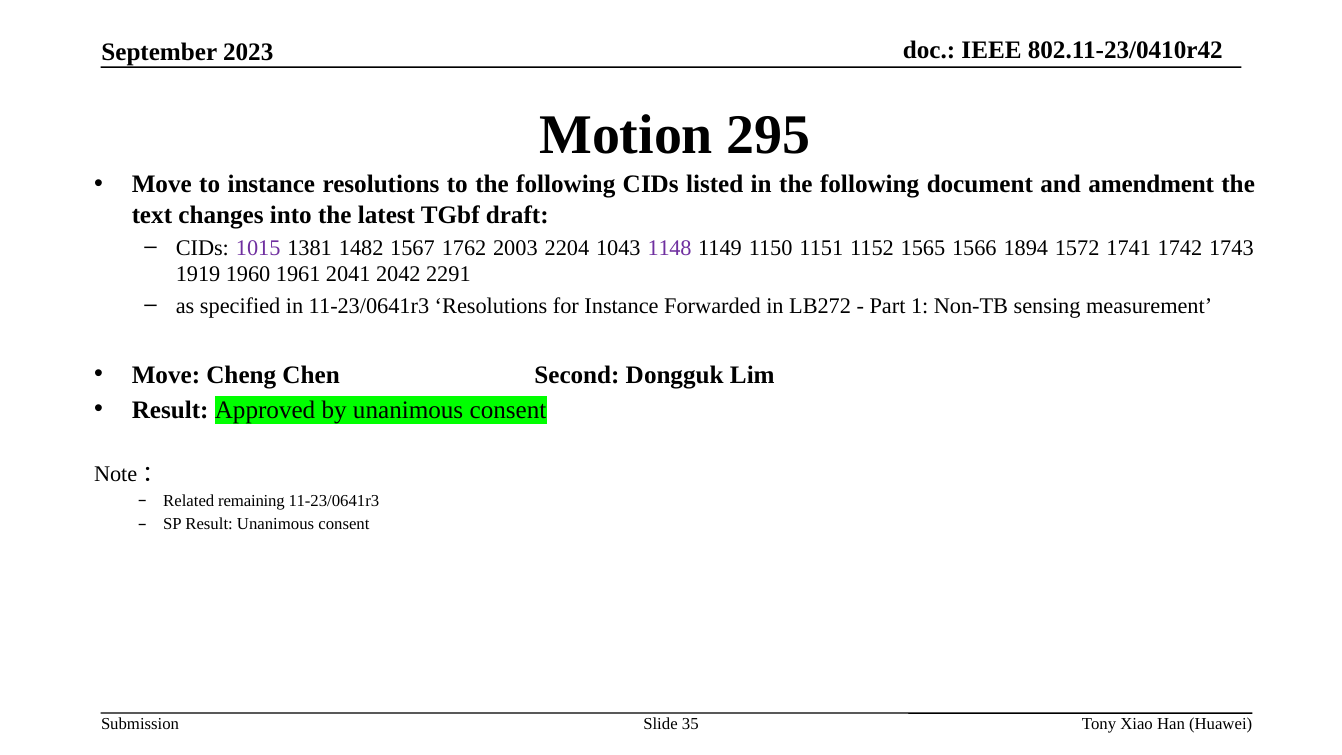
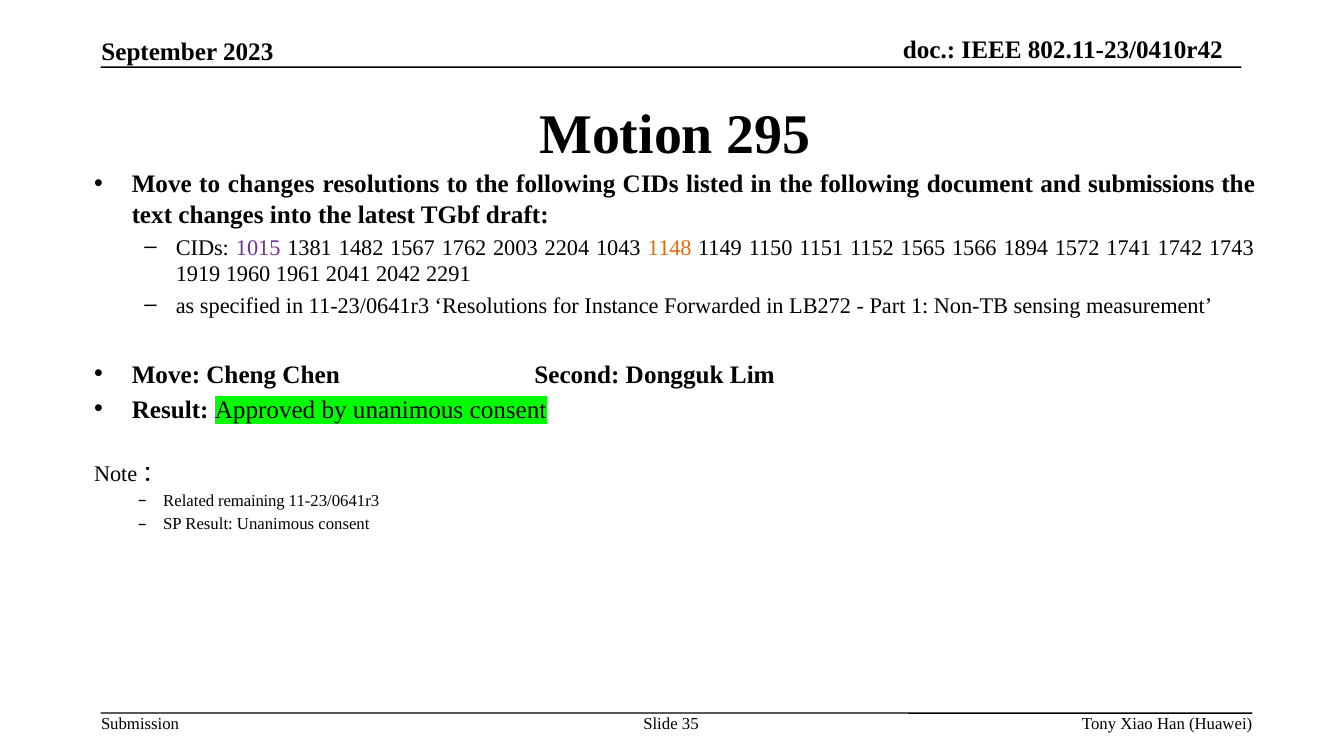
to instance: instance -> changes (271, 185)
amendment: amendment -> submissions (1151, 185)
1148 colour: purple -> orange (670, 248)
